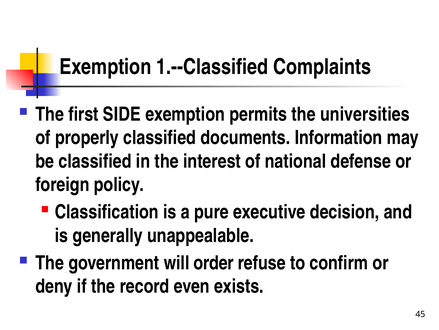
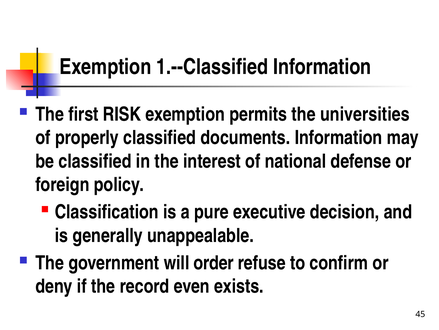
1.--Classified Complaints: Complaints -> Information (322, 67)
SIDE: SIDE -> RISK (122, 114)
